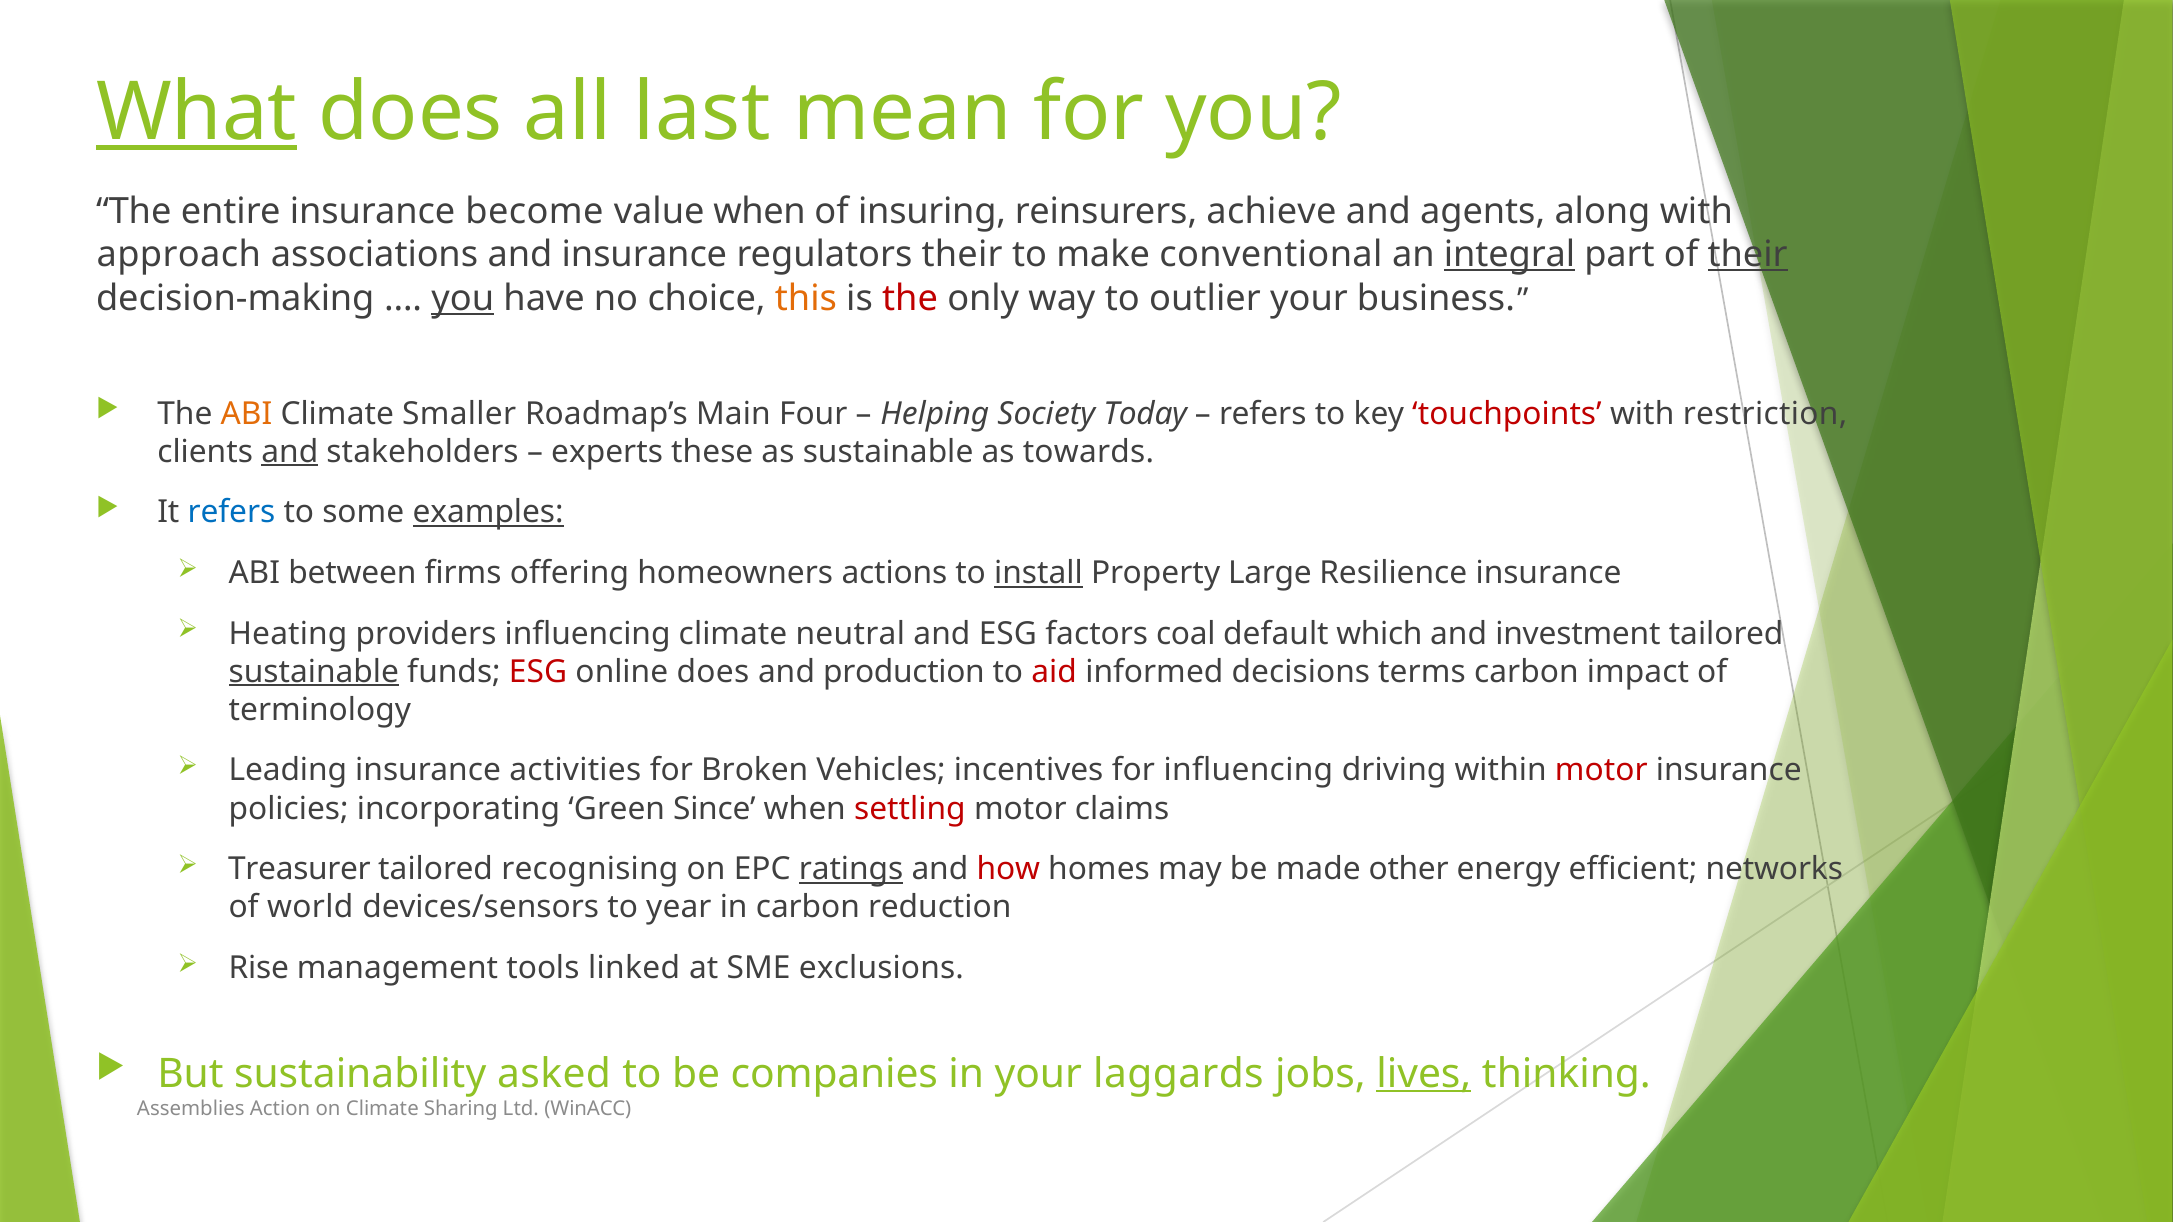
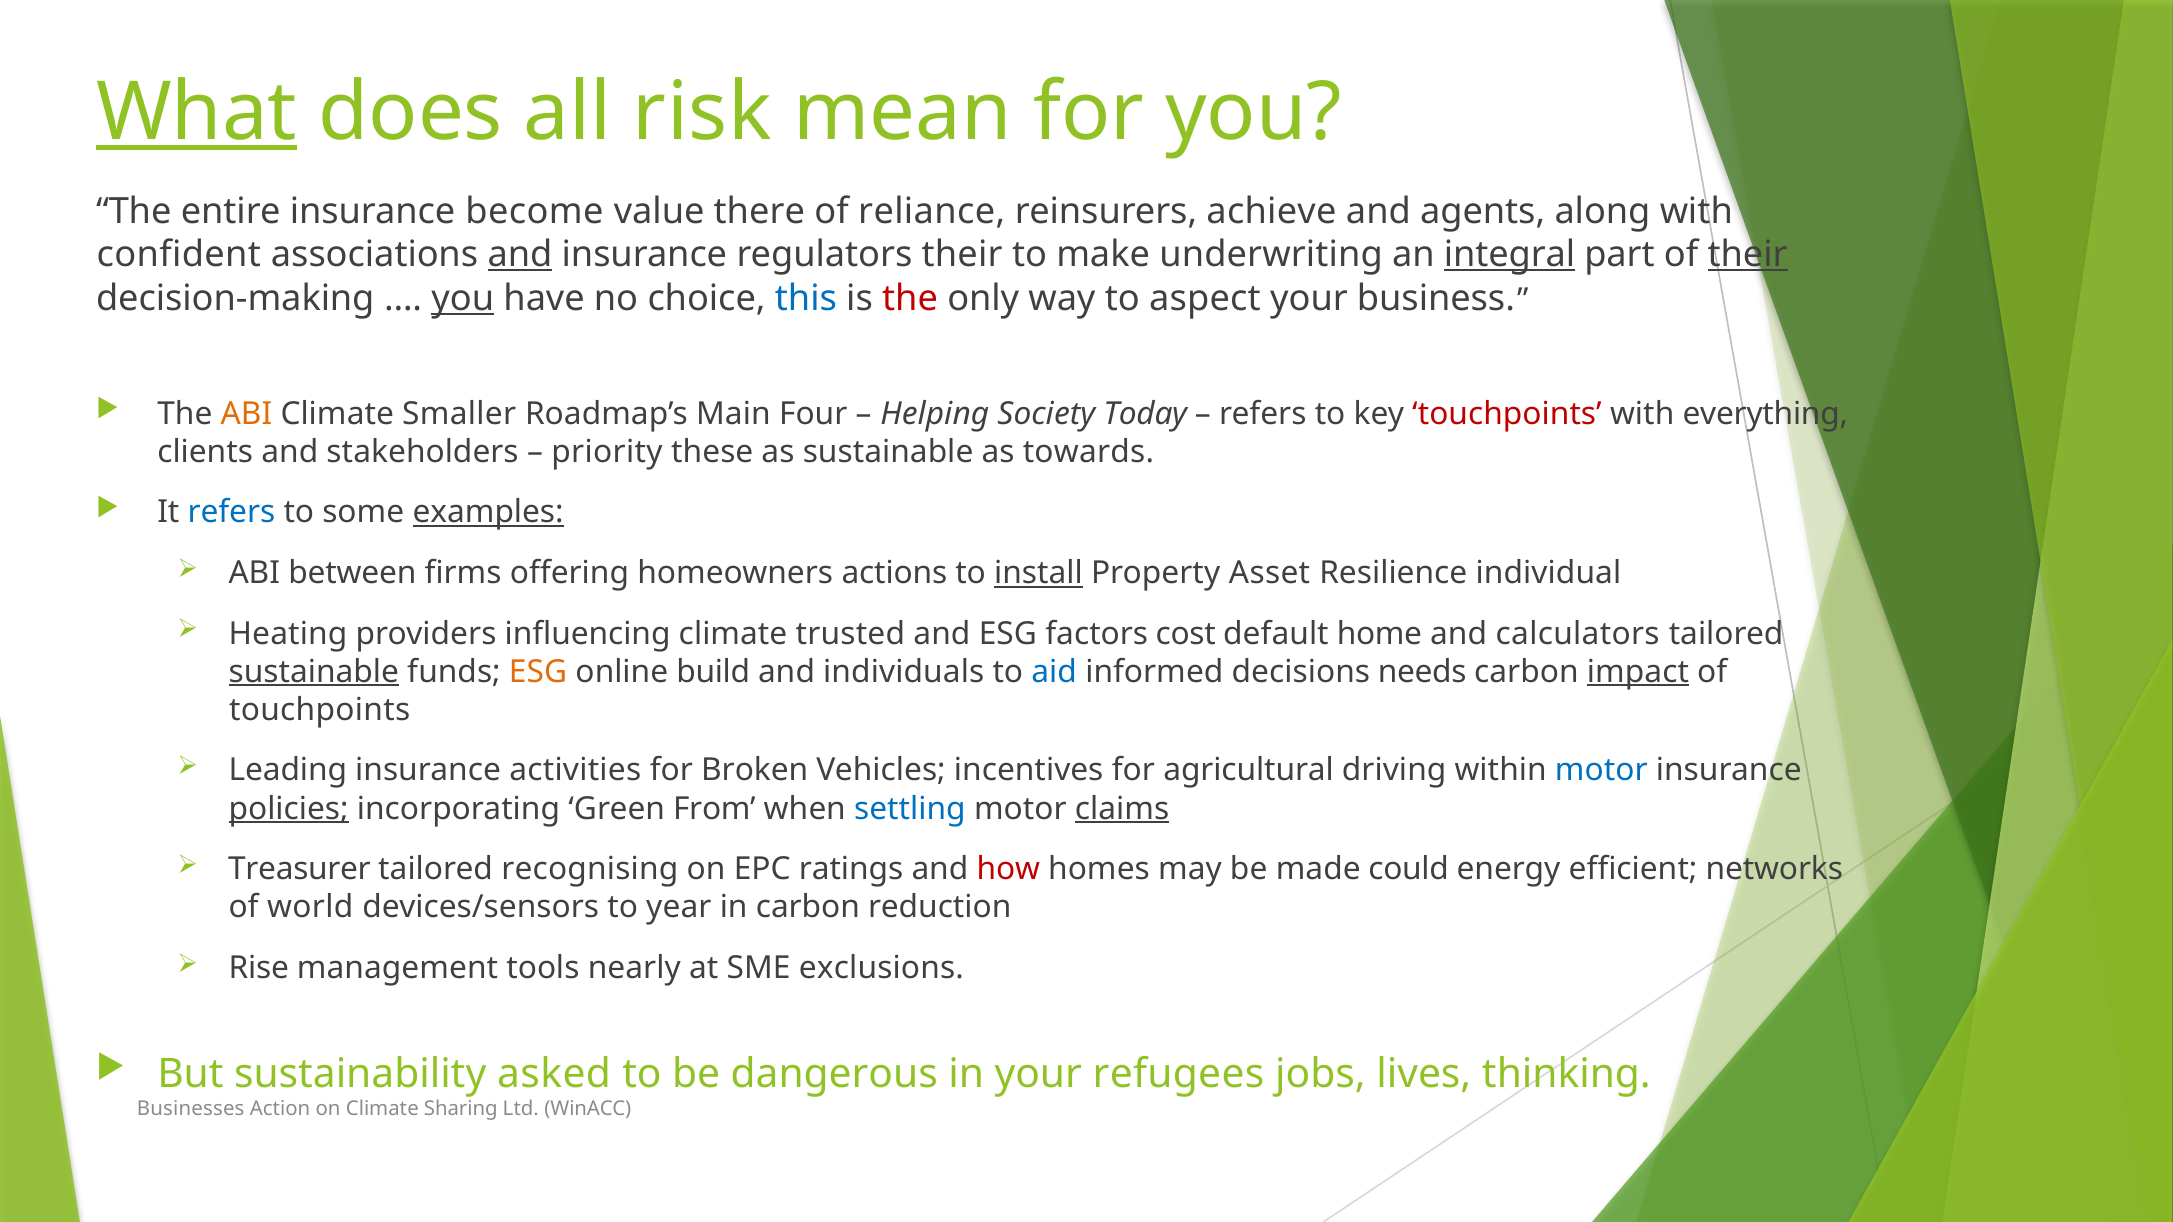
last: last -> risk (703, 112)
value when: when -> there (759, 211)
insuring: insuring -> reliance (932, 211)
approach: approach -> confident (179, 255)
and underline: none -> present (520, 255)
conventional: conventional -> underwriting (1271, 255)
this colour: orange -> blue (806, 298)
outlier: outlier -> aspect (1205, 298)
restriction: restriction -> everything (1765, 414)
and underline: present -> none (290, 452)
experts: experts -> priority (607, 452)
Large: Large -> Asset (1270, 573)
Resilience insurance: insurance -> individual (1548, 573)
neutral: neutral -> trusted (850, 634)
coal: coal -> cost (1186, 634)
which: which -> home (1379, 634)
investment: investment -> calculators (1578, 634)
ESG colour: red -> orange (538, 672)
online does: does -> build (713, 672)
production: production -> individuals (904, 672)
aid colour: red -> blue (1054, 672)
terms: terms -> needs (1422, 672)
impact underline: none -> present (1638, 672)
terminology: terminology -> touchpoints (320, 710)
for influencing: influencing -> agricultural (1249, 771)
motor colour: red -> blue (1601, 771)
policies underline: none -> present (289, 809)
Since: Since -> From (714, 809)
settling colour: red -> blue (910, 809)
claims underline: none -> present (1122, 809)
ratings underline: present -> none (851, 869)
other: other -> could (1409, 869)
linked: linked -> nearly (634, 968)
companies: companies -> dangerous (834, 1074)
laggards: laggards -> refugees (1178, 1074)
lives underline: present -> none (1424, 1074)
Assemblies: Assemblies -> Businesses (191, 1109)
